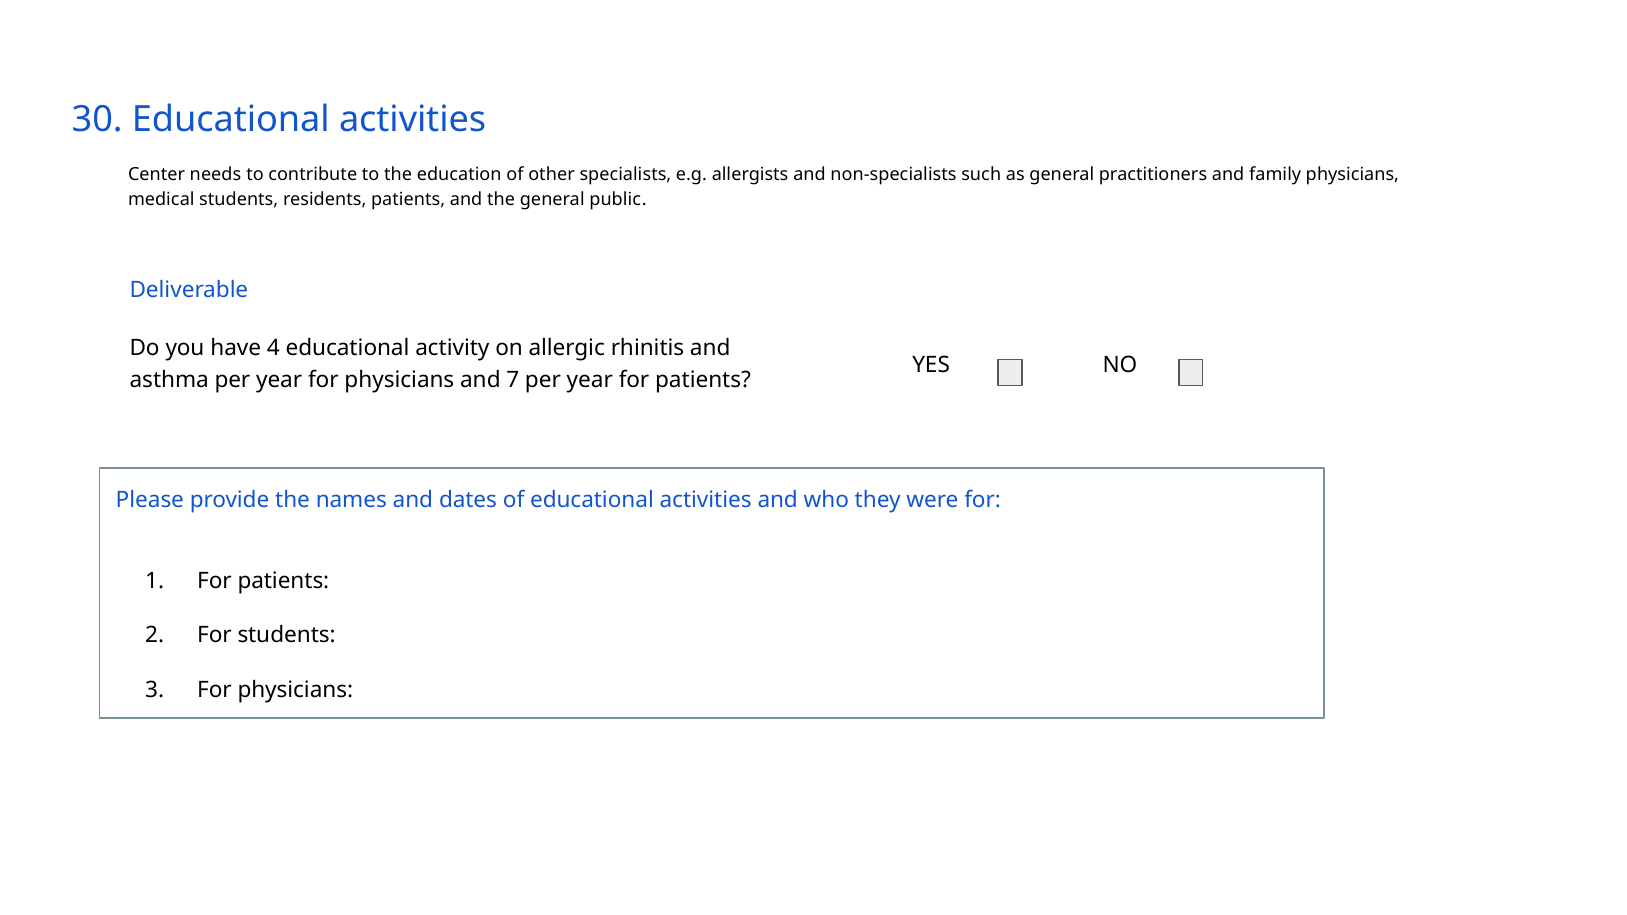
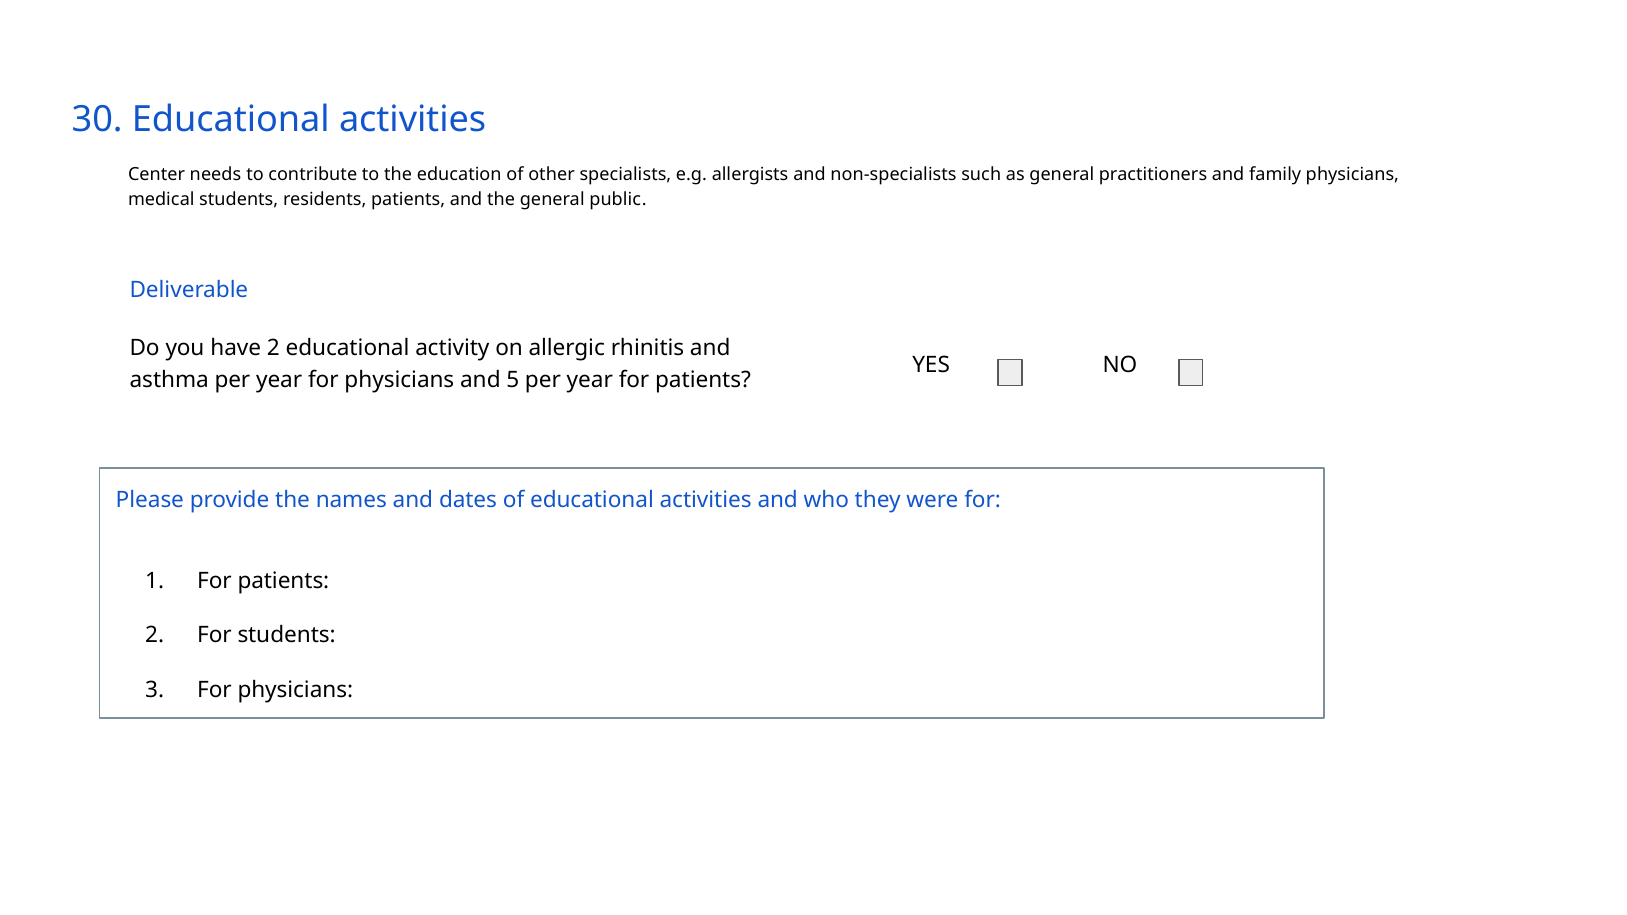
have 4: 4 -> 2 (273, 349)
7: 7 -> 5 (513, 380)
